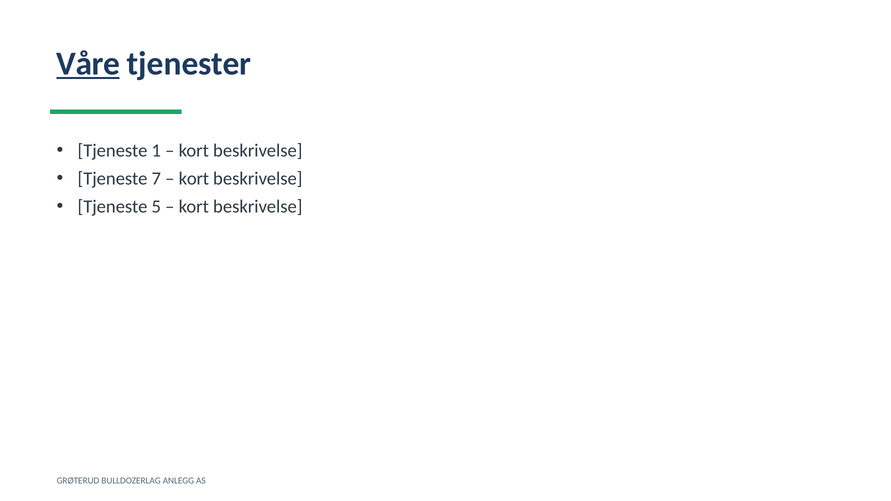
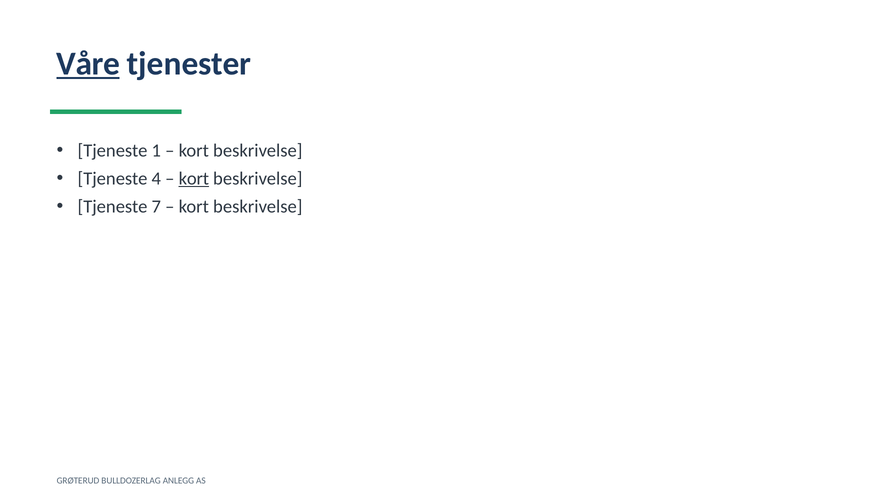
7: 7 -> 4 (156, 179)
kort underline: none -> present (194, 179)
5: 5 -> 7 (156, 207)
